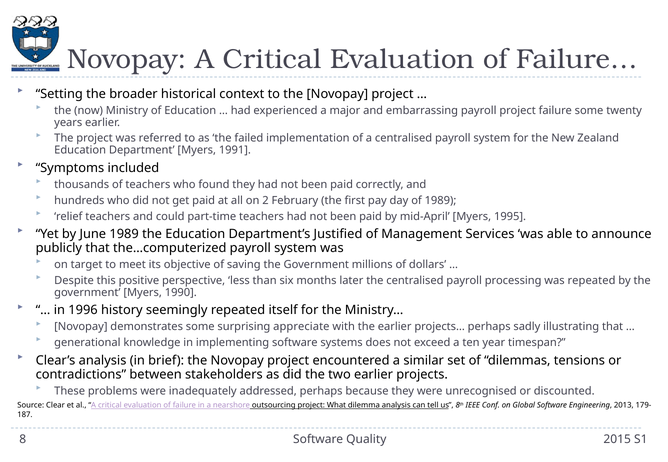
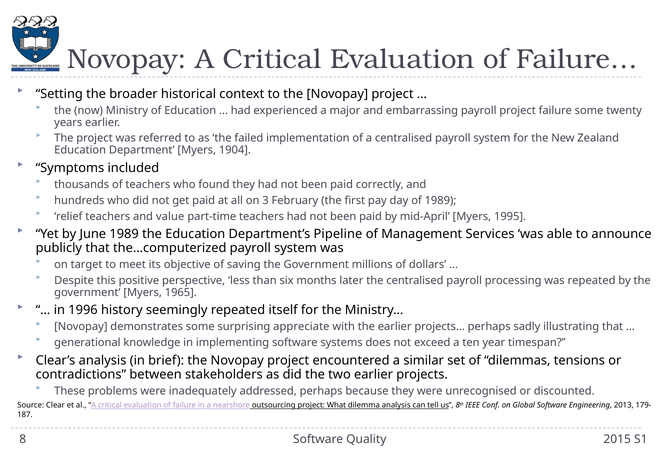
1991: 1991 -> 1904 (235, 150)
2: 2 -> 3 (266, 201)
could: could -> value (170, 217)
Justified: Justified -> Pipeline (338, 234)
1990: 1990 -> 1965 (181, 293)
